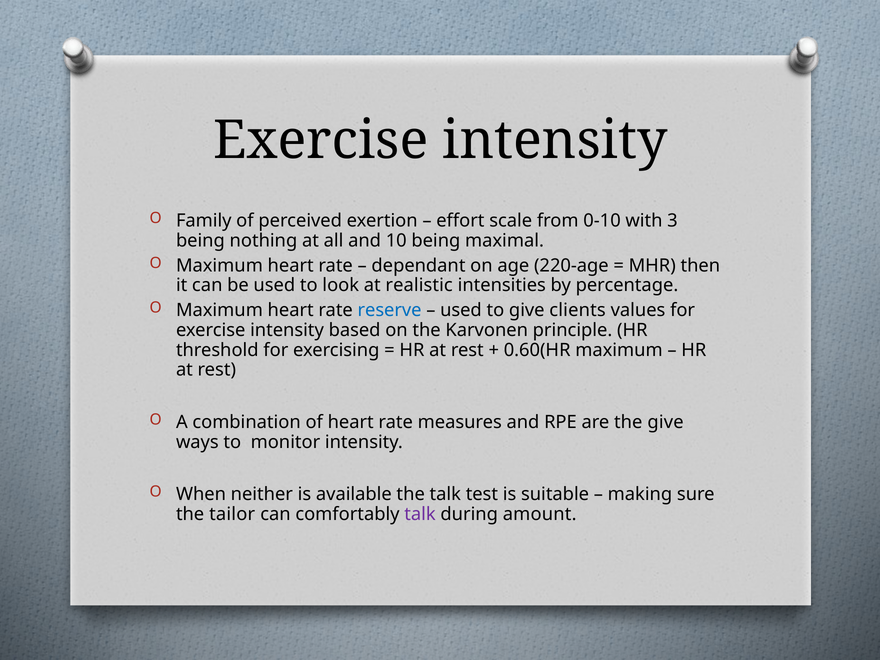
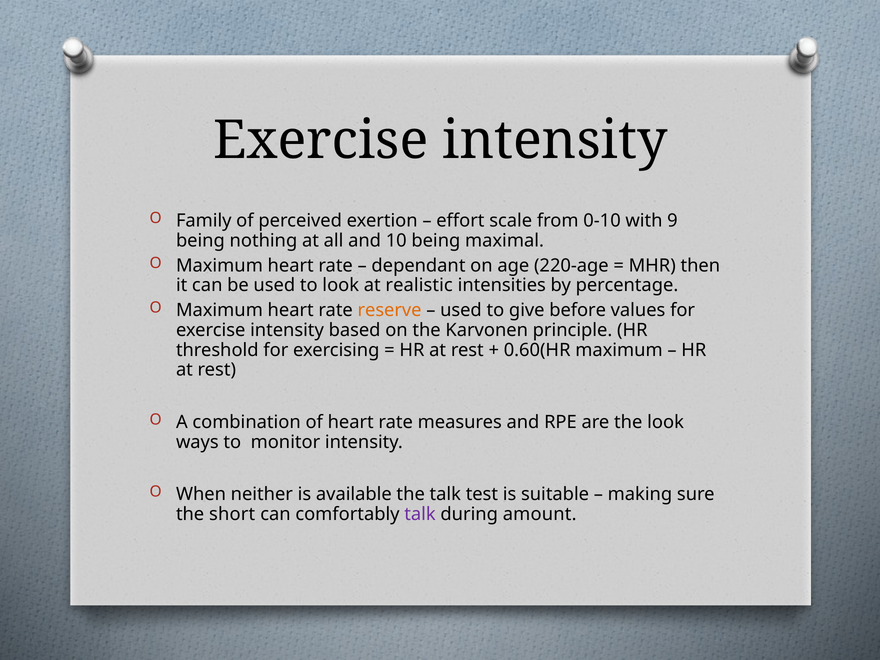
3: 3 -> 9 (672, 221)
reserve colour: blue -> orange (390, 310)
clients: clients -> before (578, 310)
the give: give -> look (666, 422)
tailor: tailor -> short (232, 514)
